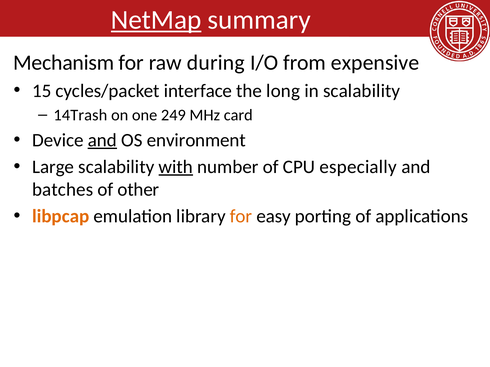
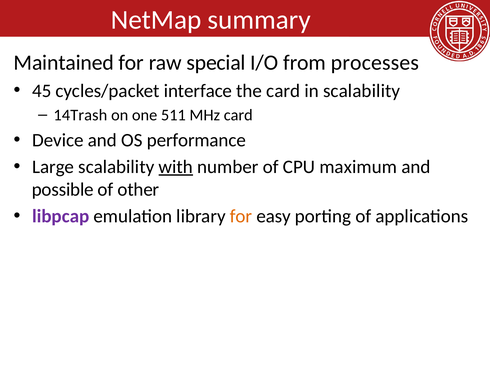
NetMap underline: present -> none (156, 20)
Mechanism: Mechanism -> Maintained (64, 63)
during: during -> special (216, 63)
expensive: expensive -> processes (375, 63)
15: 15 -> 45 (42, 91)
the long: long -> card (283, 91)
249: 249 -> 511 (173, 115)
and underline: present -> none (102, 140)
environment: environment -> performance (196, 140)
especially: especially -> maximum (358, 167)
batches: batches -> possible (63, 190)
libpcap colour: orange -> purple (61, 216)
